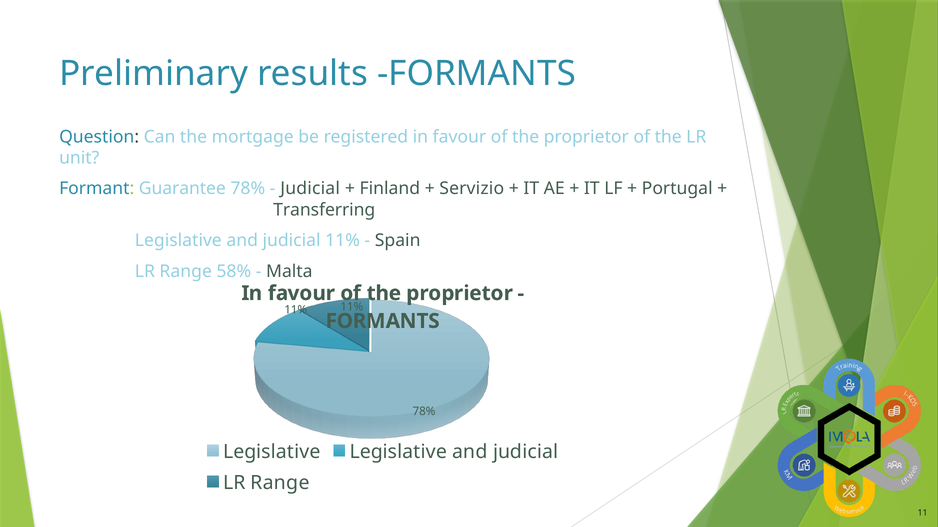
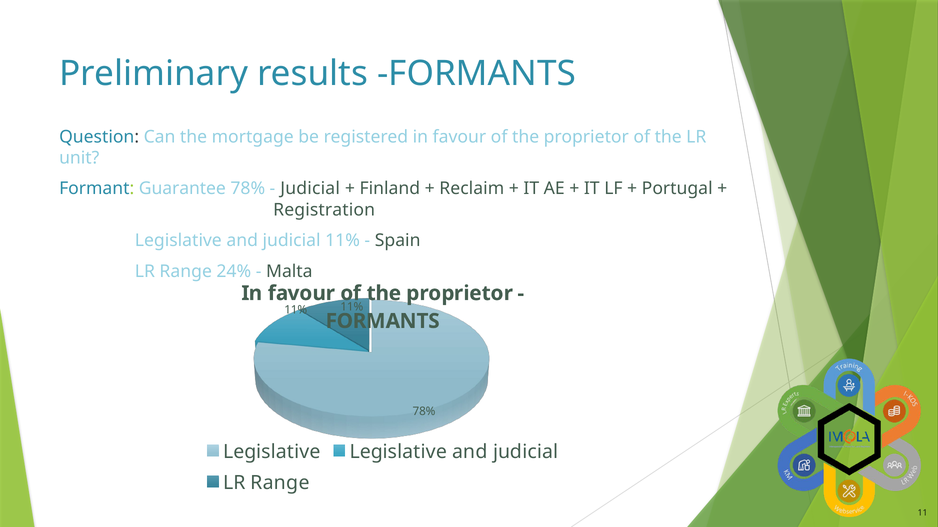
Servizio: Servizio -> Reclaim (472, 189)
Transferring: Transferring -> Registration (324, 210)
58%: 58% -> 24% (234, 272)
